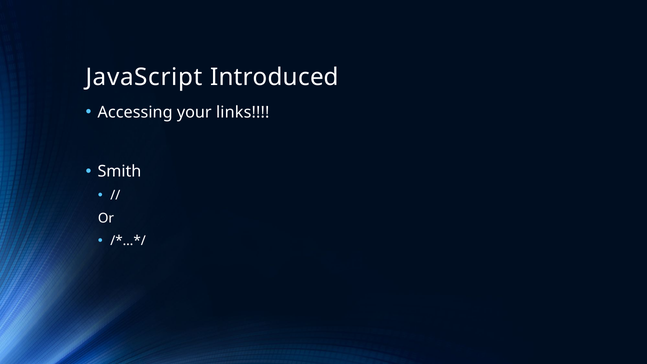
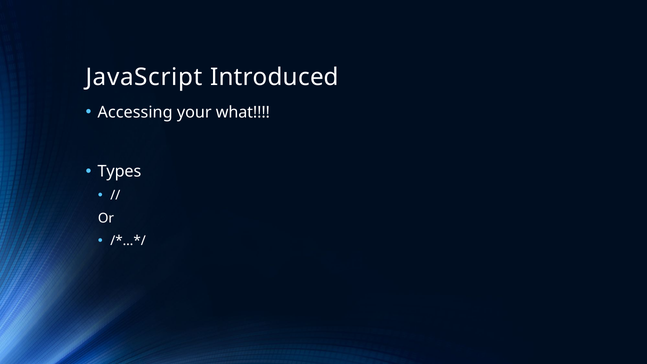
links: links -> what (243, 112)
Smith: Smith -> Types (119, 171)
